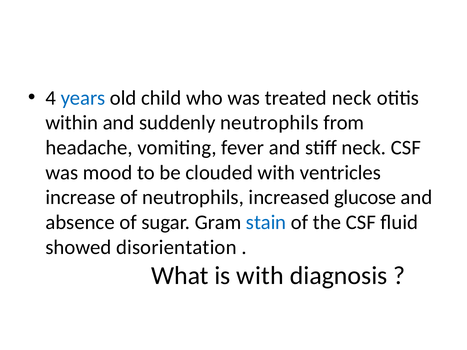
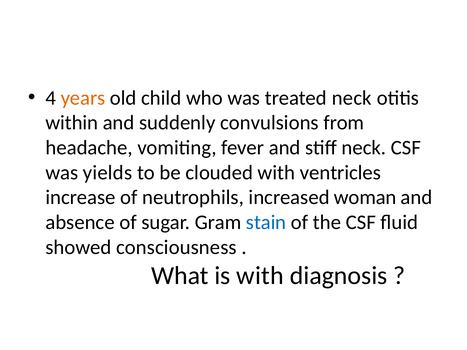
years colour: blue -> orange (83, 98)
suddenly neutrophils: neutrophils -> convulsions (269, 123)
mood: mood -> yields (108, 173)
glucose: glucose -> woman (365, 198)
disorientation: disorientation -> consciousness (176, 247)
